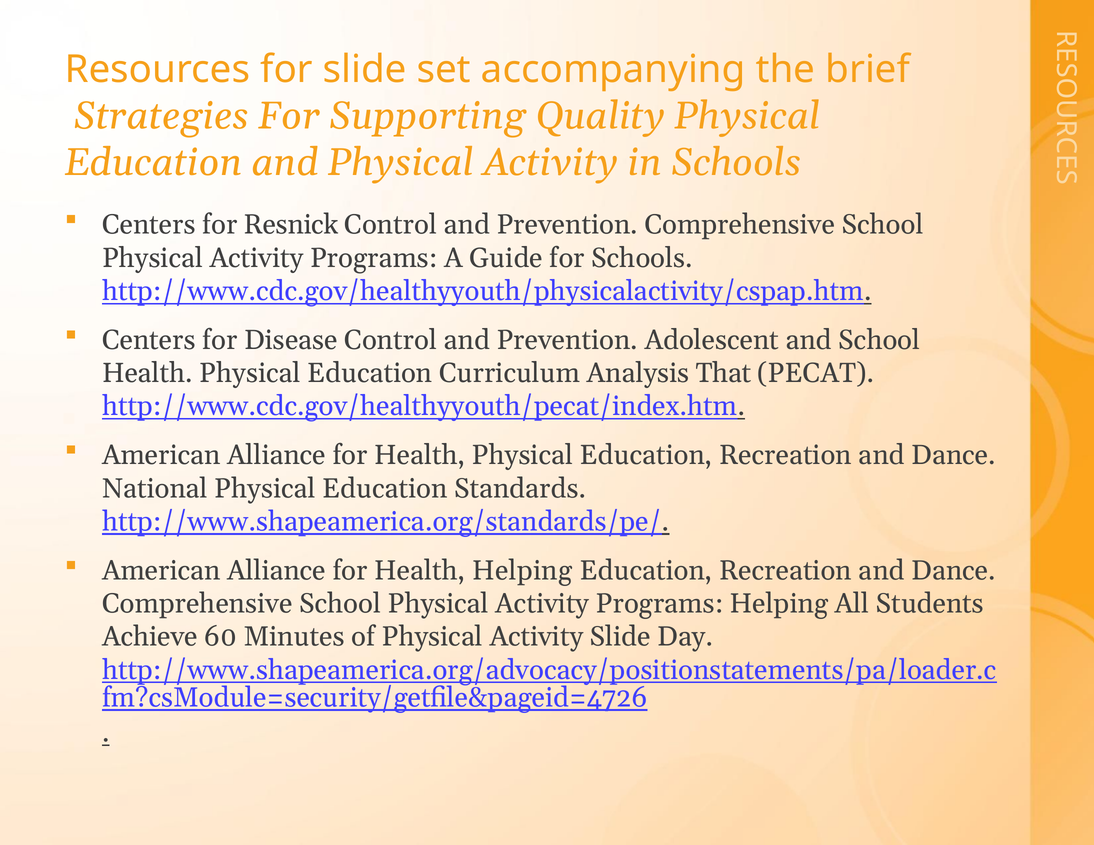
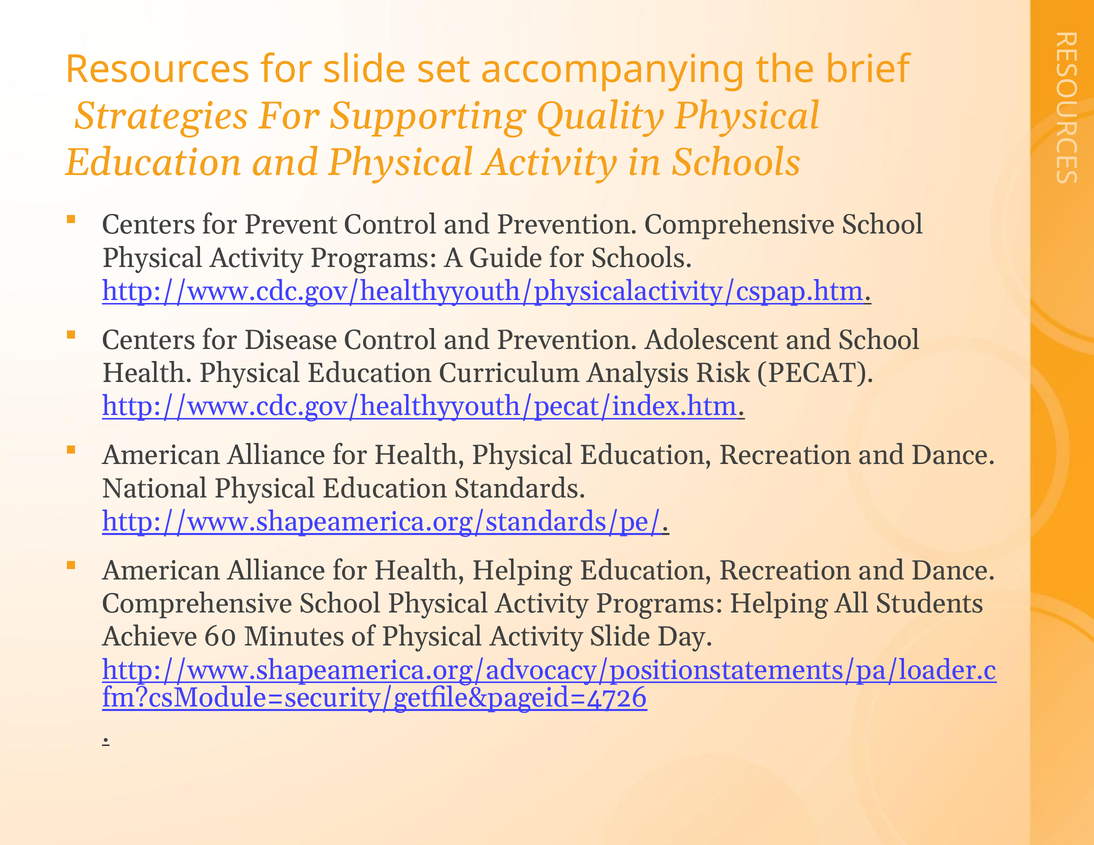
Resnick: Resnick -> Prevent (291, 225)
That: That -> Risk (723, 373)
